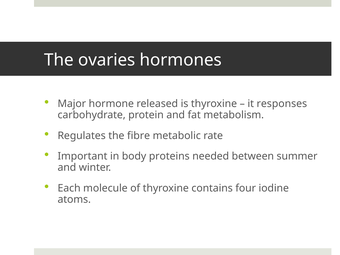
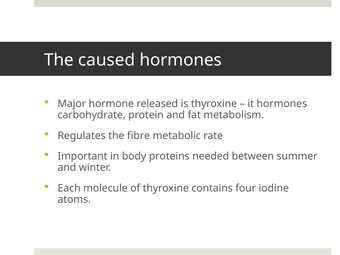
ovaries: ovaries -> caused (107, 60)
it responses: responses -> hormones (282, 104)
